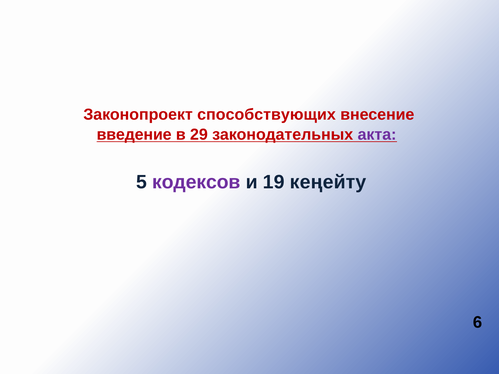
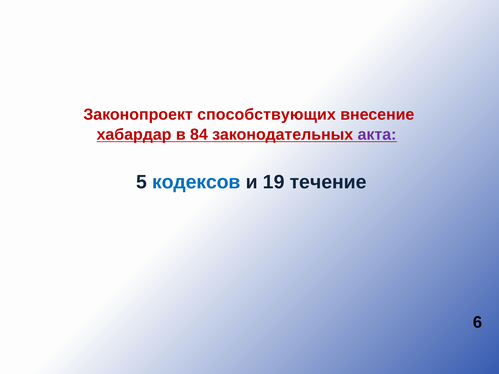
введение: введение -> хабардар (134, 135)
29: 29 -> 84 (199, 135)
кодексов colour: purple -> blue (196, 182)
кеңейту: кеңейту -> течение (328, 182)
